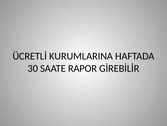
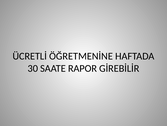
KURUMLARINA: KURUMLARINA -> ÖĞRETMENİNE (81, 56)
